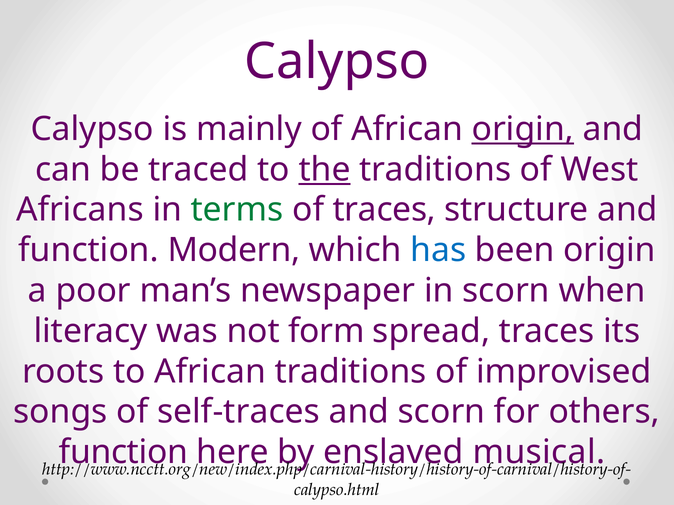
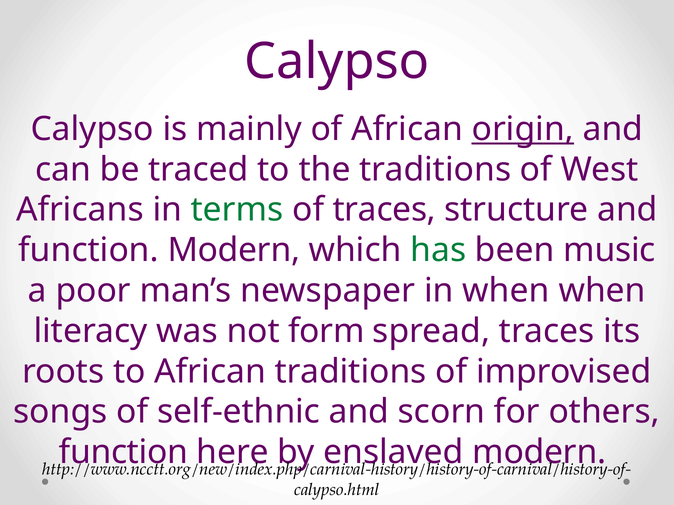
the underline: present -> none (325, 170)
has colour: blue -> green (438, 250)
been origin: origin -> music (609, 250)
in scorn: scorn -> when (506, 291)
self-traces: self-traces -> self-ethnic (239, 412)
enslaved musical: musical -> modern (539, 453)
